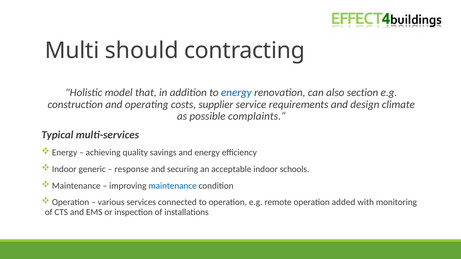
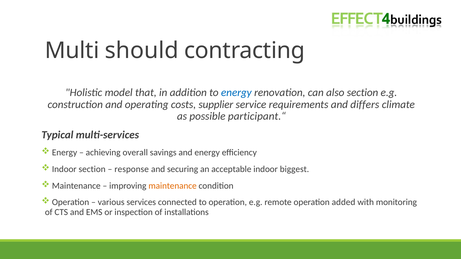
design: design -> differs (365, 105)
complaints.“: complaints.“ -> participant.“ (257, 116)
quality: quality -> overall (135, 153)
Indoor generic: generic -> section (92, 169)
schools: schools -> biggest (295, 169)
maintenance colour: blue -> orange (173, 186)
